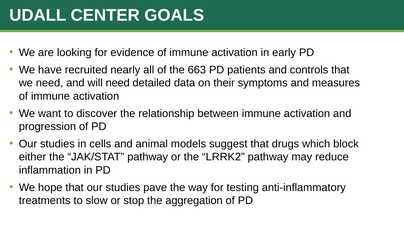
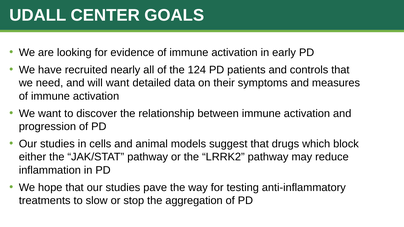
663: 663 -> 124 (197, 70)
will need: need -> want (118, 83)
